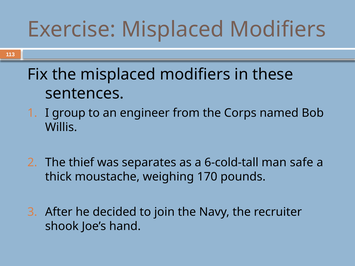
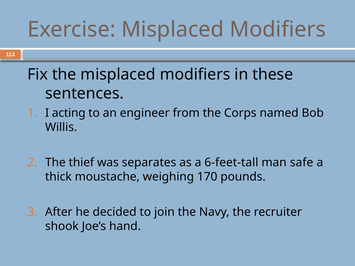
group: group -> acting (69, 113)
6-cold-tall: 6-cold-tall -> 6-feet-tall (231, 163)
